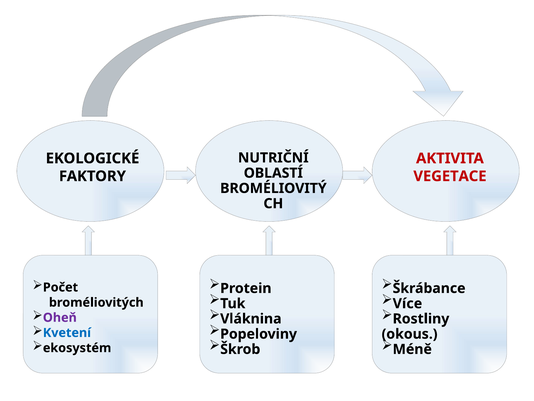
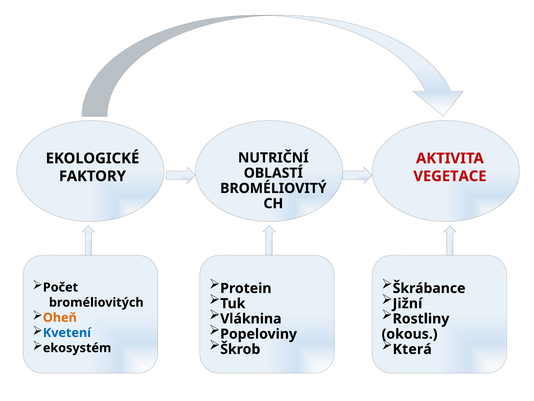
Více: Více -> Jižní (407, 303)
Oheň colour: purple -> orange (60, 317)
Méně: Méně -> Která (412, 349)
